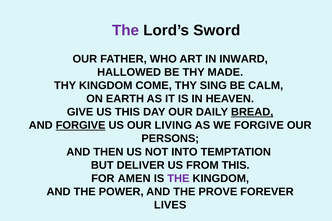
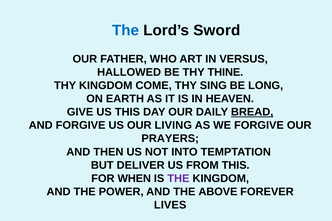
The colour: purple -> blue (126, 30)
INWARD: INWARD -> VERSUS (244, 59)
MADE: MADE -> THINE (225, 72)
CALM: CALM -> LONG (266, 86)
FORGIVE underline: present -> none (81, 126)
PERSONS: PERSONS -> PRAYERS (170, 139)
AMEN: AMEN -> WHEN (134, 179)
PROVE: PROVE -> ABOVE (218, 192)
